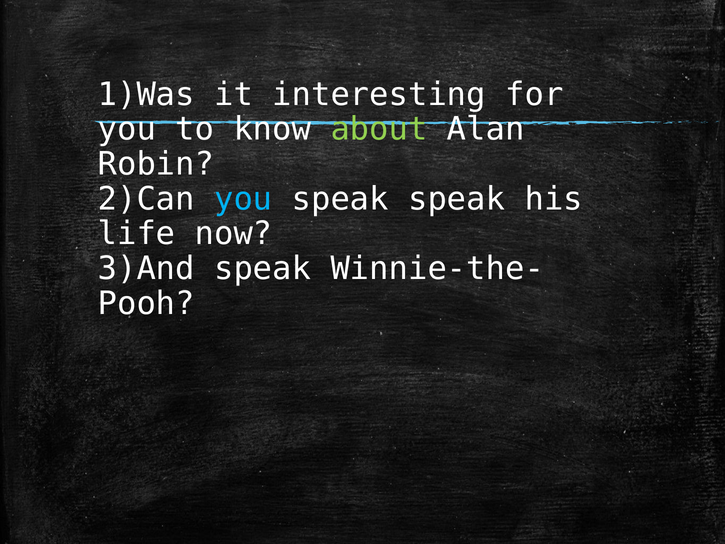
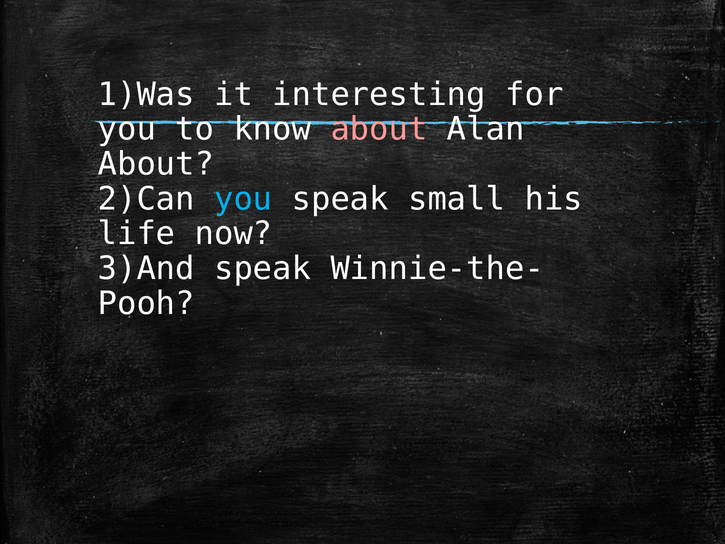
about colour: light green -> pink (379, 129)
Robin: Robin -> About (156, 164)
speak speak: speak -> small (457, 199)
